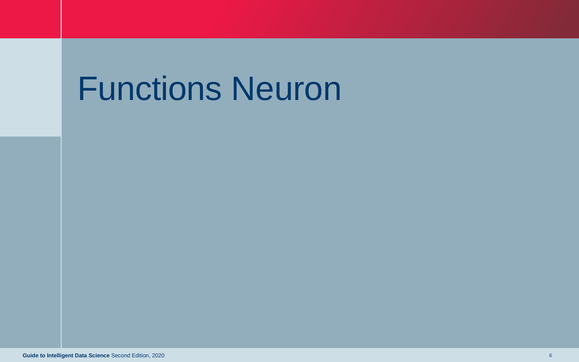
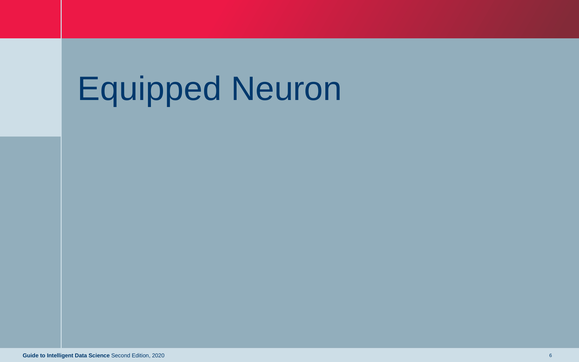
Functions: Functions -> Equipped (150, 89)
